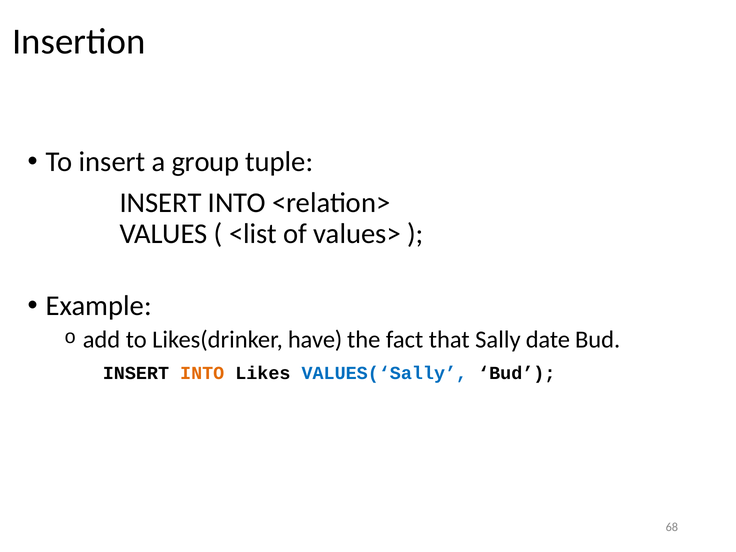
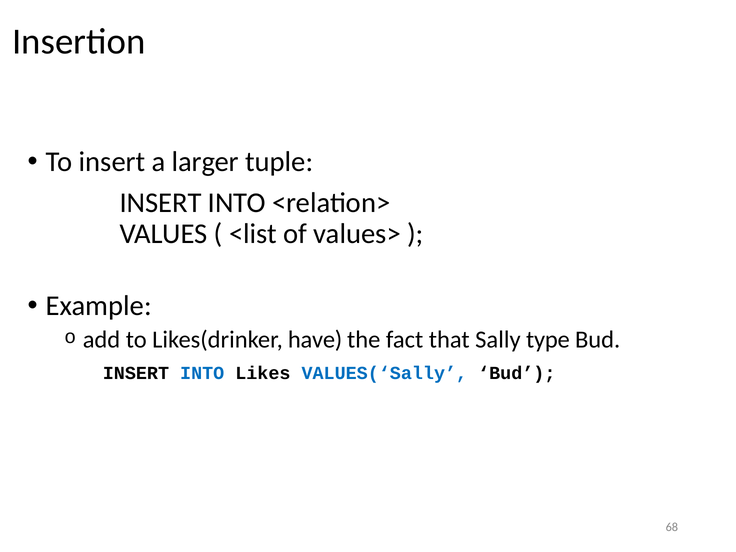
group: group -> larger (205, 162)
date: date -> type (548, 340)
INTO colour: orange -> blue (202, 373)
